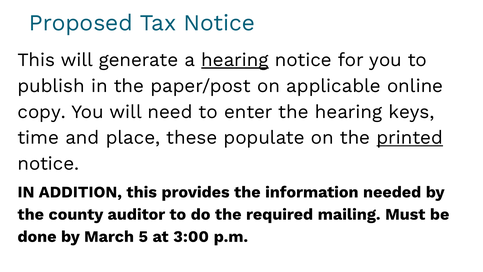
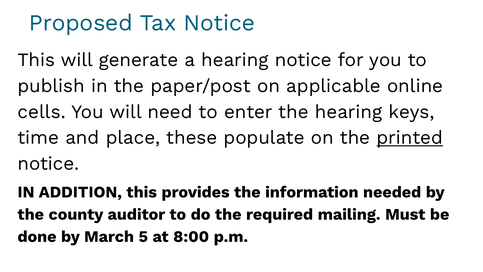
hearing underline: present -> none (235, 60)
copy: copy -> cells (42, 112)
3:00: 3:00 -> 8:00 (191, 236)
